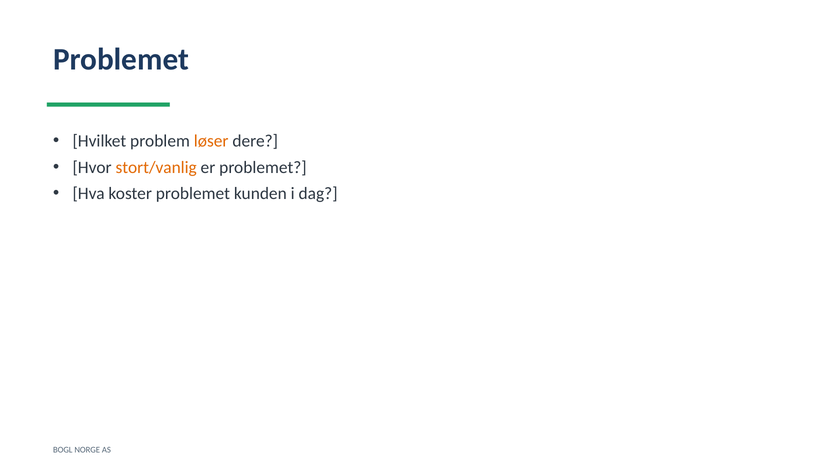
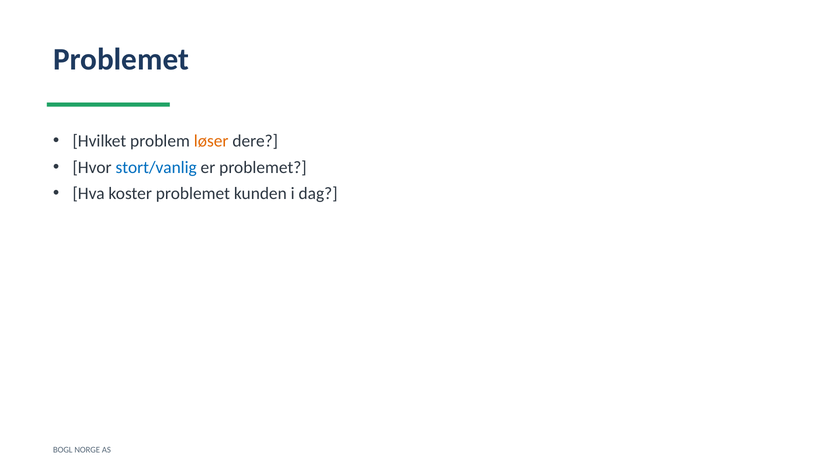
stort/vanlig colour: orange -> blue (156, 167)
